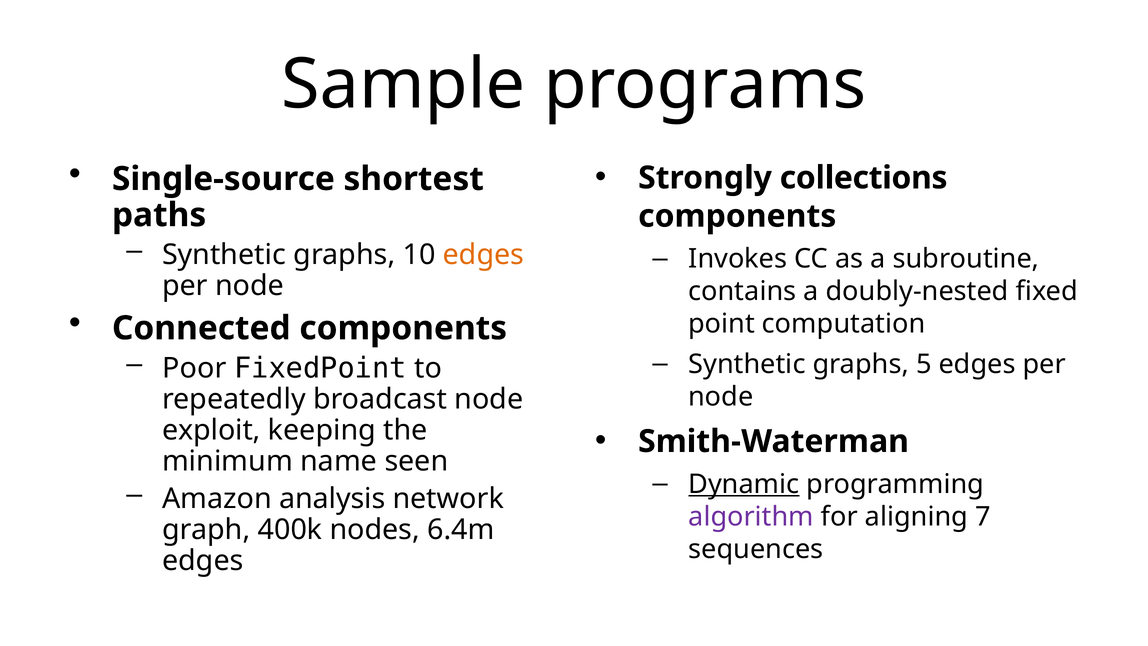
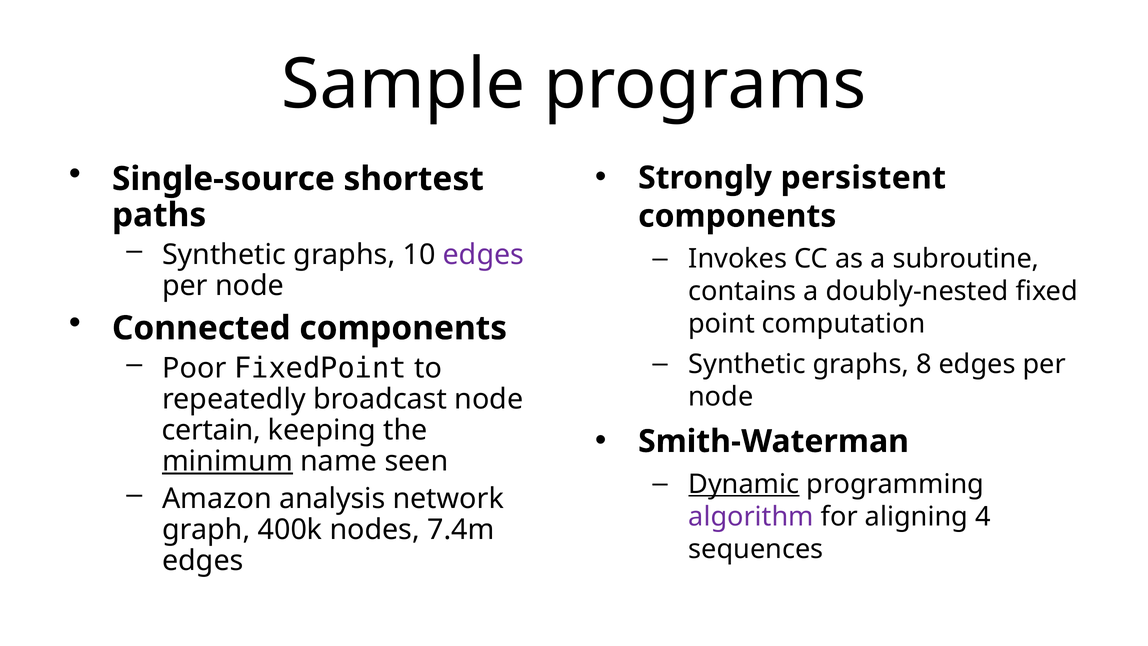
collections: collections -> persistent (863, 178)
edges colour: orange -> purple (483, 255)
5: 5 -> 8 (924, 364)
exploit: exploit -> certain (211, 430)
minimum underline: none -> present (228, 461)
7: 7 -> 4 (983, 517)
6.4m: 6.4m -> 7.4m (461, 530)
